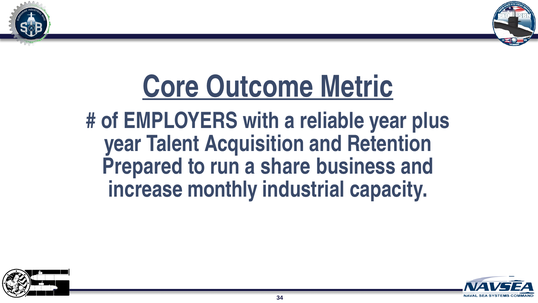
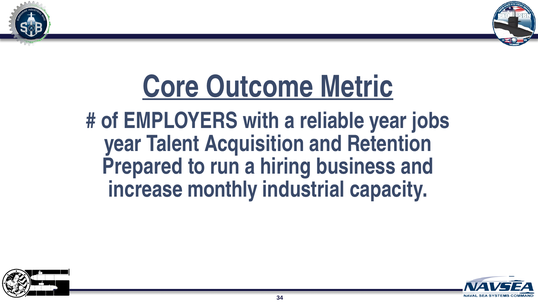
plus: plus -> jobs (431, 121)
share: share -> hiring (286, 166)
